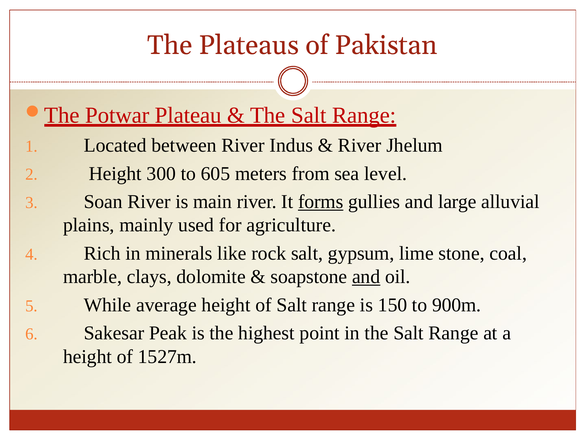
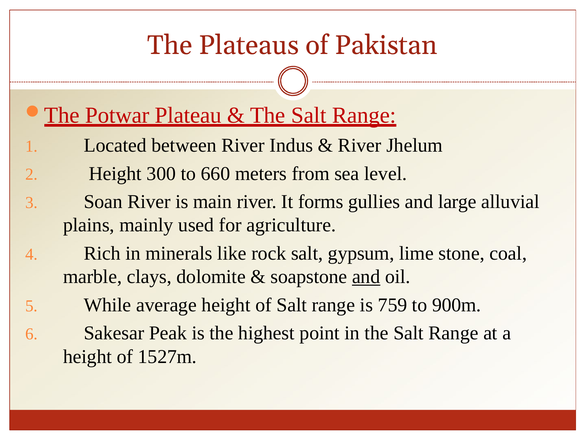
605: 605 -> 660 (216, 173)
forms underline: present -> none (321, 202)
150: 150 -> 759 (393, 305)
